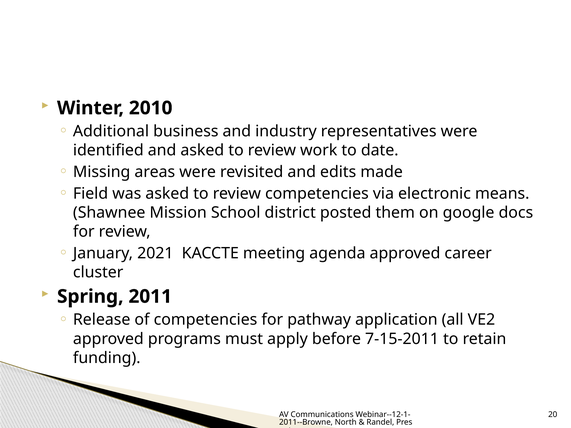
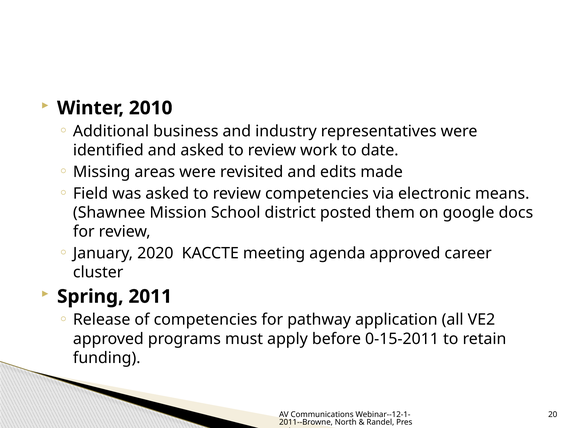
2021: 2021 -> 2020 (155, 253)
7-15-2011: 7-15-2011 -> 0-15-2011 (402, 339)
